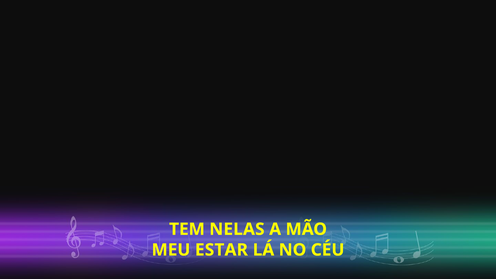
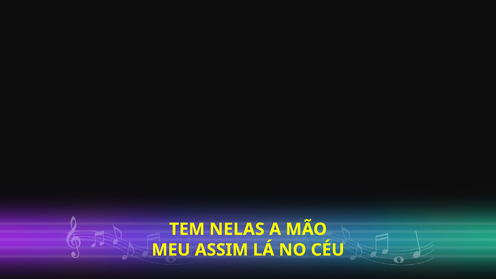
ESTAR: ESTAR -> ASSIM (222, 250)
